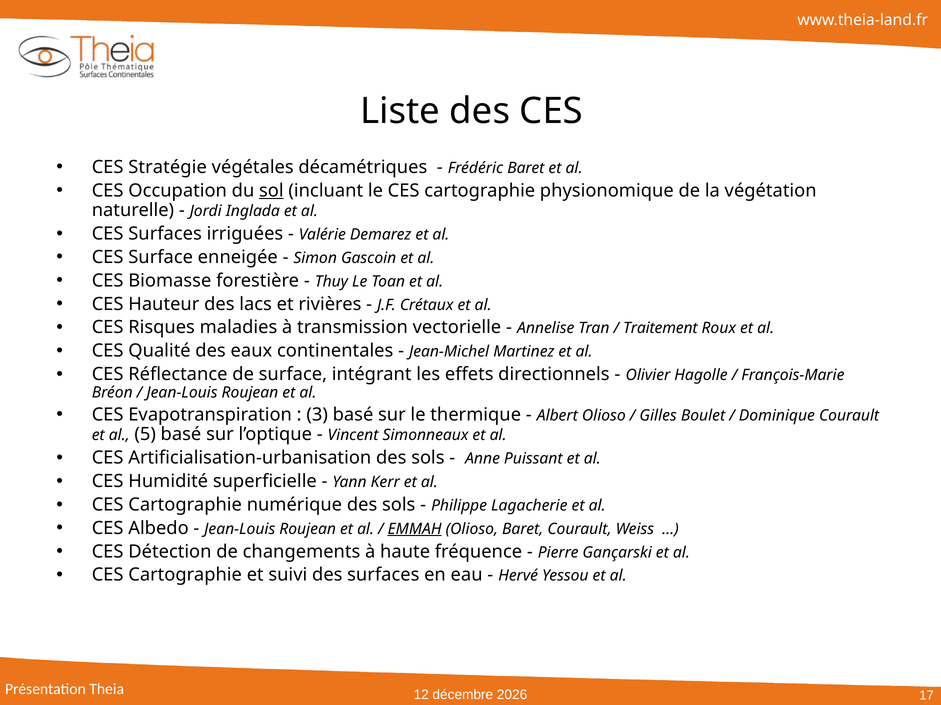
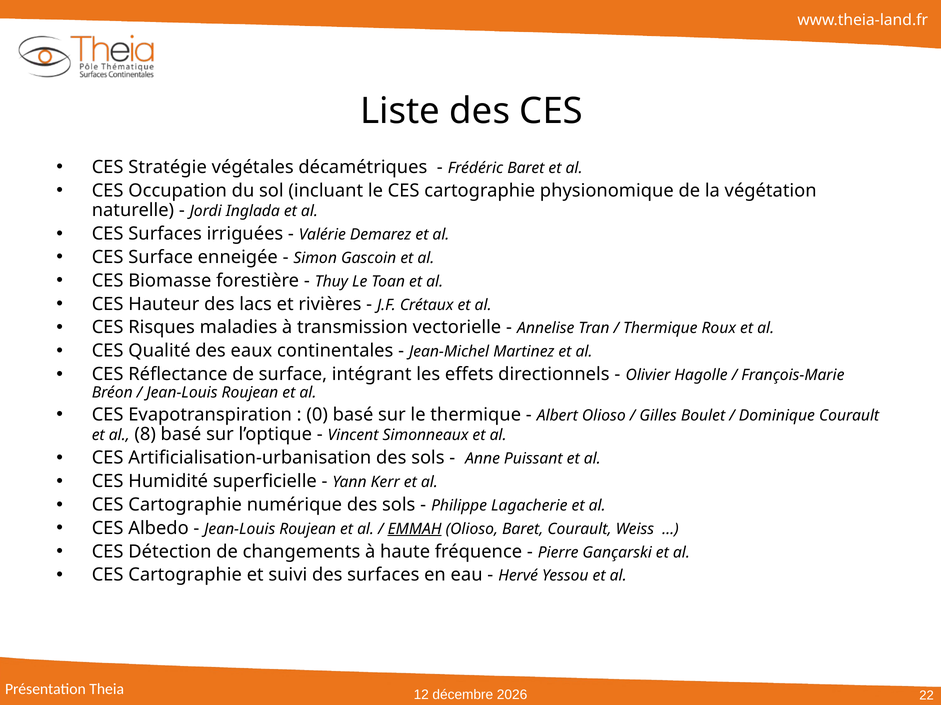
sol underline: present -> none (271, 191)
Traitement: Traitement -> Thermique (660, 329)
3: 3 -> 0 (317, 415)
5: 5 -> 8 (145, 435)
17: 17 -> 22 (927, 696)
